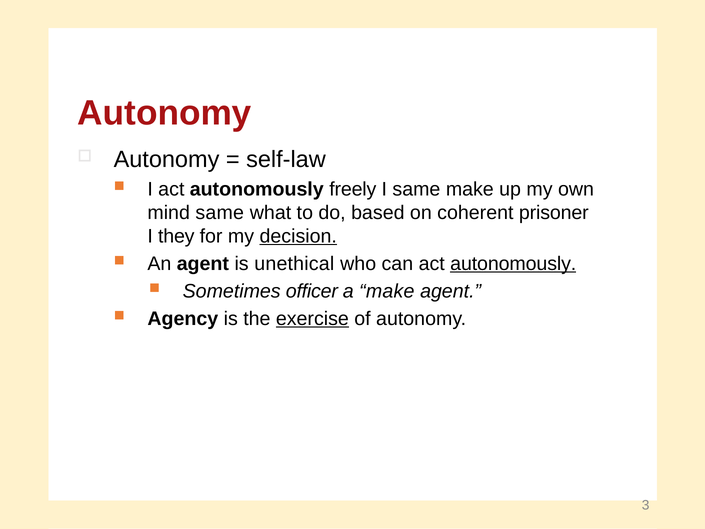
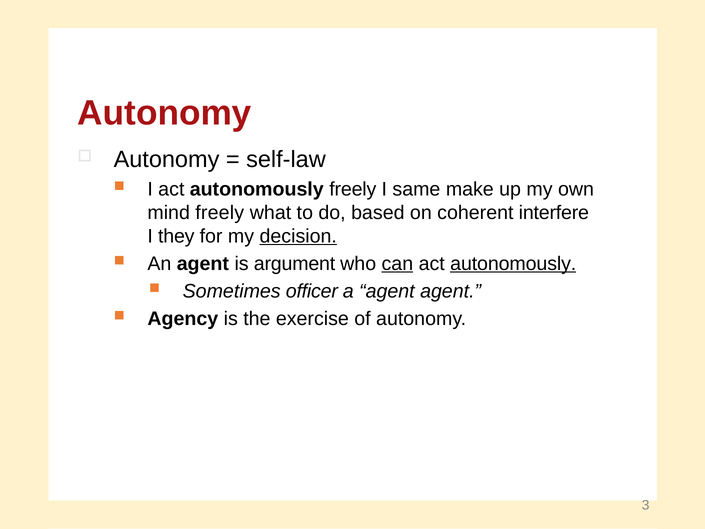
mind same: same -> freely (220, 213)
prisoner: prisoner -> interfere (554, 213)
unethical: unethical -> argument (295, 264)
can underline: none -> present (397, 264)
a make: make -> agent (387, 291)
exercise underline: present -> none (312, 318)
